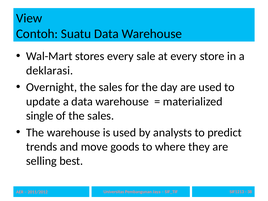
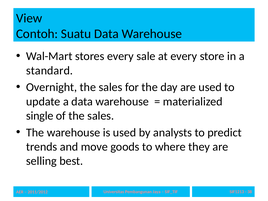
deklarasi: deklarasi -> standard (50, 71)
